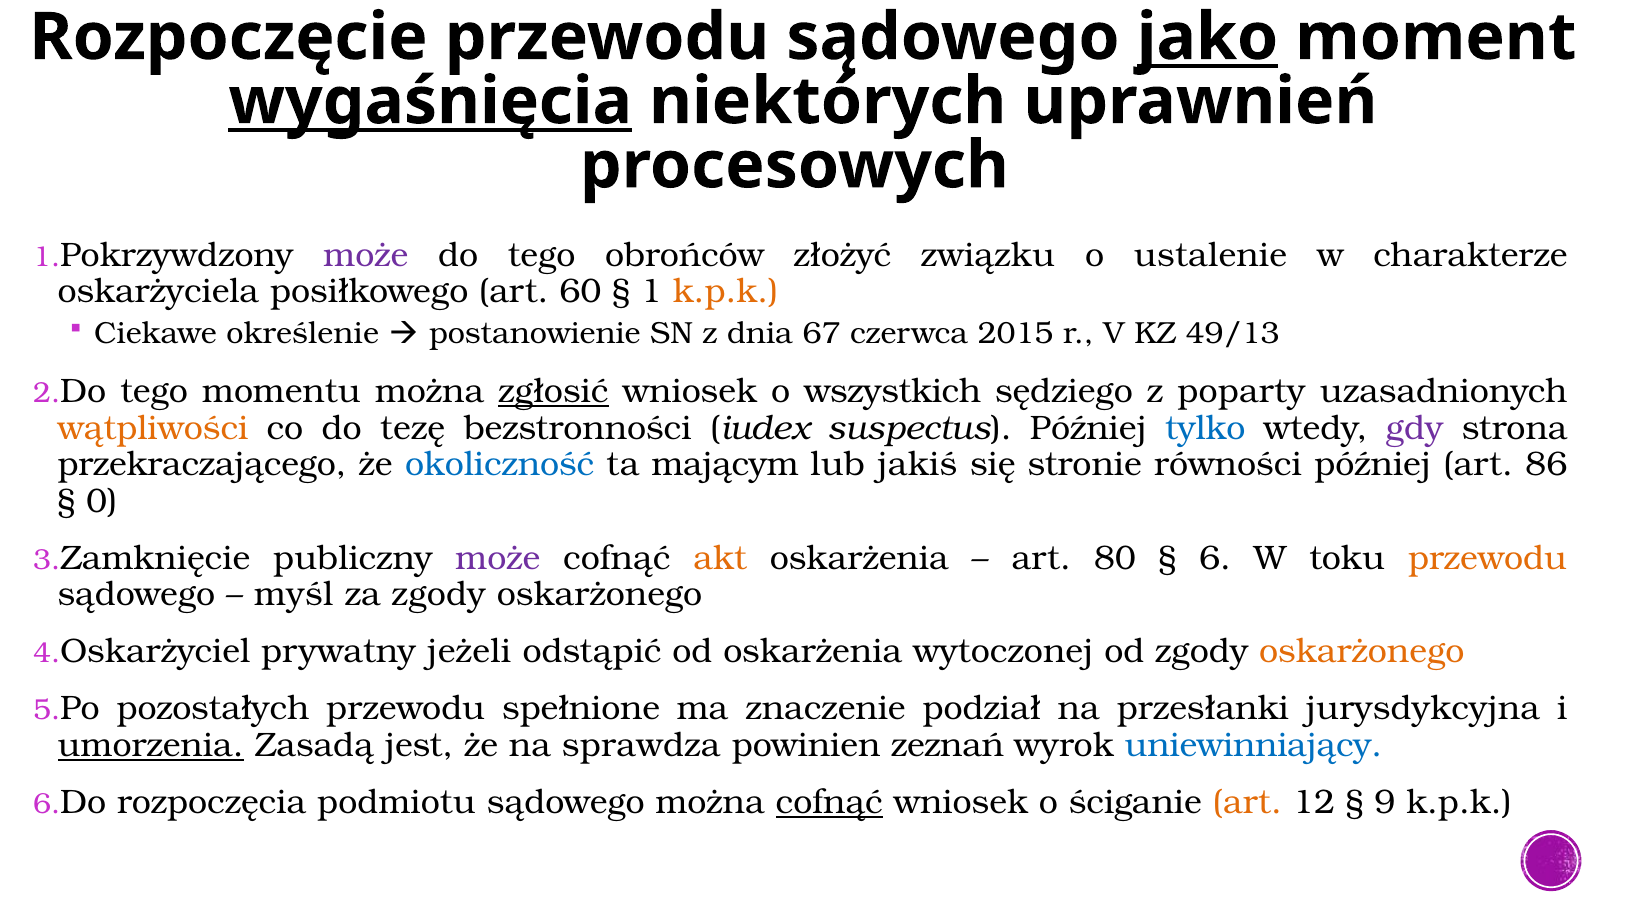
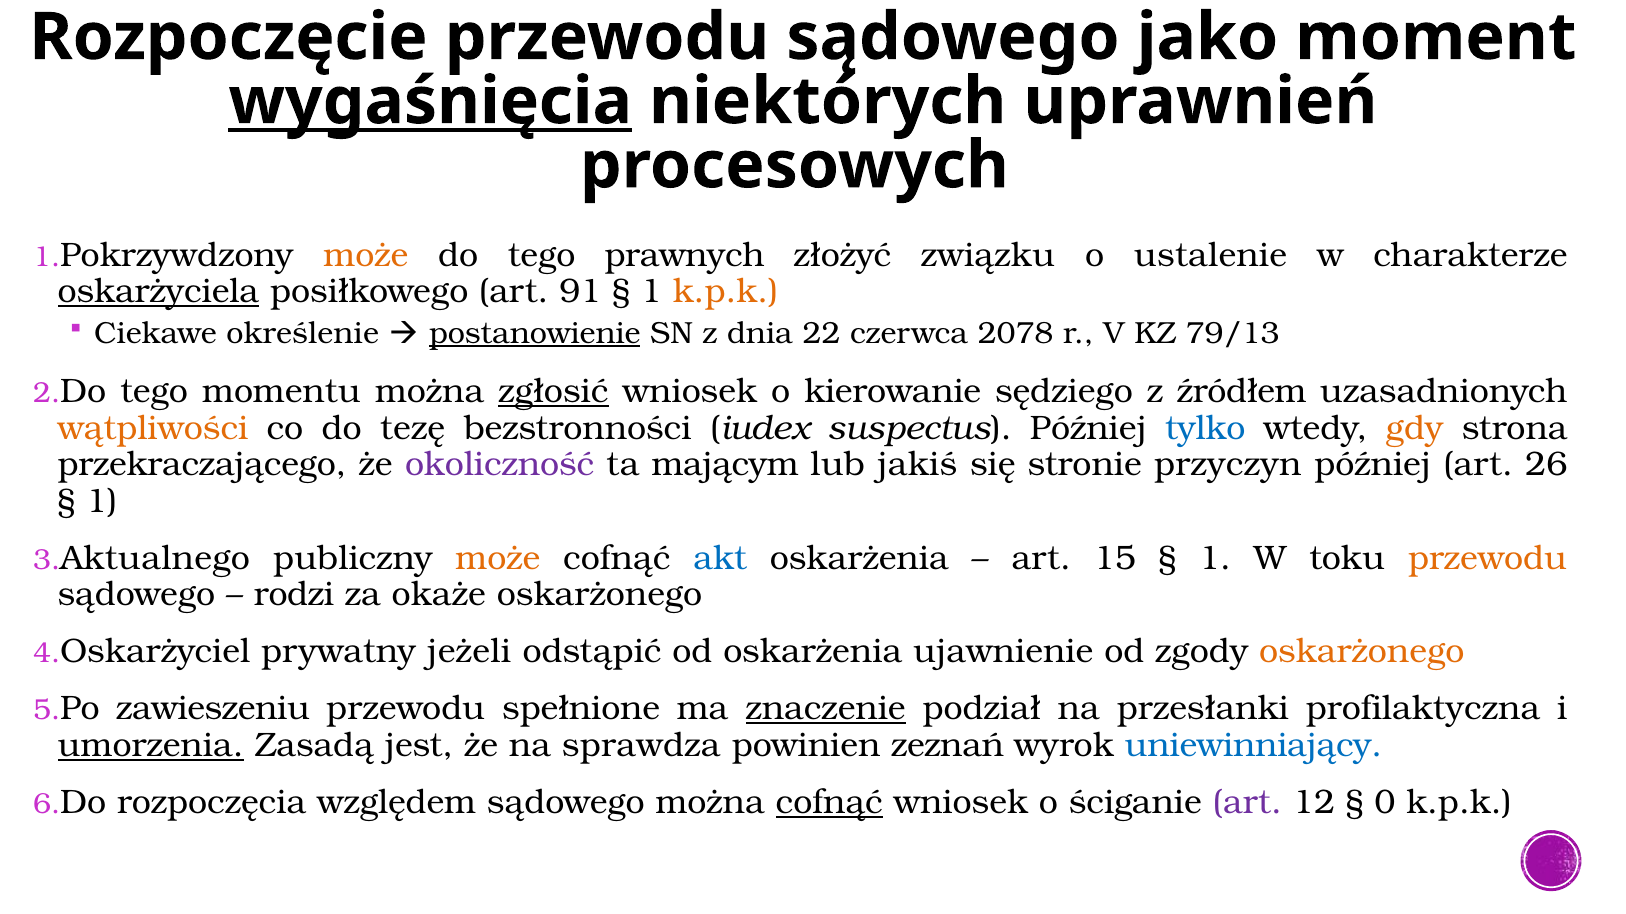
jako underline: present -> none (1208, 37)
może colour: purple -> orange (366, 255)
obrońców: obrońców -> prawnych (685, 255)
oskarżyciela underline: none -> present (158, 292)
60: 60 -> 91 (580, 292)
postanowienie underline: none -> present (535, 333)
67: 67 -> 22 (822, 333)
2015: 2015 -> 2078 (1016, 333)
49/13: 49/13 -> 79/13 (1233, 333)
wszystkich: wszystkich -> kierowanie (893, 392)
poparty: poparty -> źródłem (1242, 392)
gdy colour: purple -> orange (1415, 428)
okoliczność colour: blue -> purple (500, 465)
równości: równości -> przyczyn (1228, 465)
86: 86 -> 26 (1546, 465)
0: 0 -> 1 (102, 502)
Zamknięcie: Zamknięcie -> Aktualnego (155, 559)
może colour: purple -> orange (498, 559)
akt colour: orange -> blue (720, 559)
80: 80 -> 15 (1115, 559)
6: 6 -> 1 (1215, 559)
myśl: myśl -> rodzi (294, 595)
za zgody: zgody -> okaże (439, 595)
wytoczonej: wytoczonej -> ujawnienie (1003, 652)
pozostałych: pozostałych -> zawieszeniu (213, 709)
znaczenie underline: none -> present (826, 709)
jurysdykcyjna: jurysdykcyjna -> profilaktyczna (1423, 709)
podmiotu: podmiotu -> względem (397, 803)
art colour: orange -> purple (1247, 803)
9: 9 -> 0 (1385, 803)
